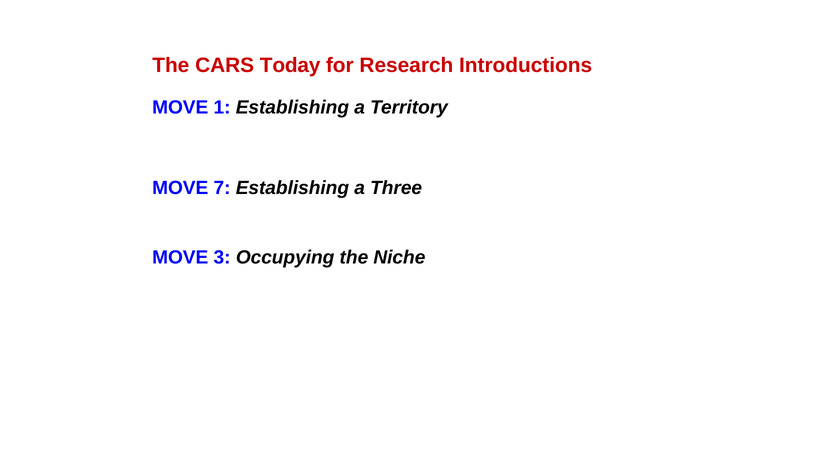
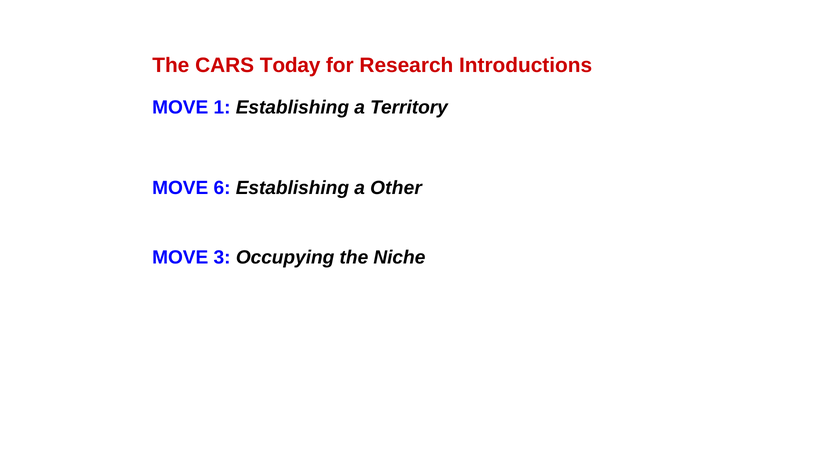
7: 7 -> 6 (222, 188)
Three: Three -> Other (396, 188)
